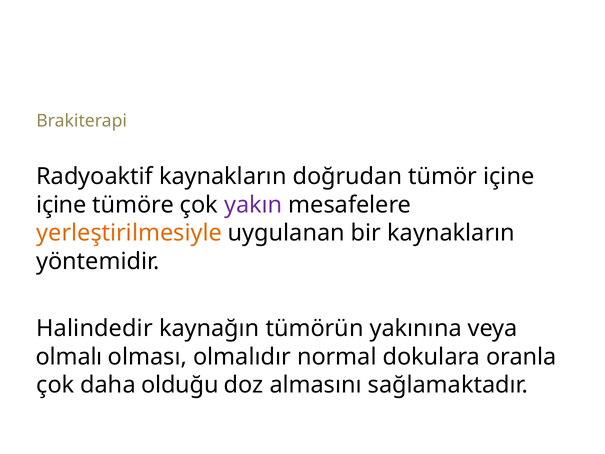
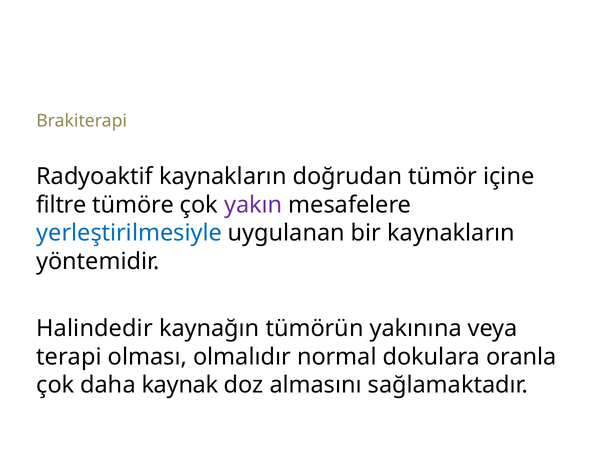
içine: içine -> filtre (61, 205)
yerleştirilmesiyle colour: orange -> blue (129, 233)
olmalı: olmalı -> terapi (69, 357)
olduğu: olduğu -> kaynak (180, 385)
